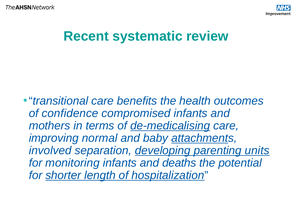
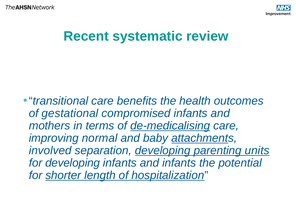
confidence: confidence -> gestational (70, 113)
for monitoring: monitoring -> developing (73, 163)
and deaths: deaths -> infants (179, 163)
